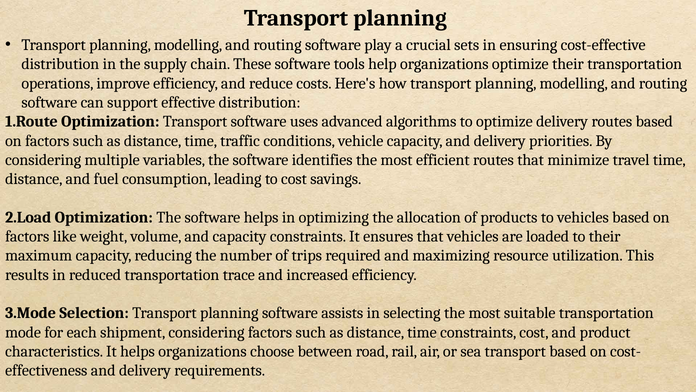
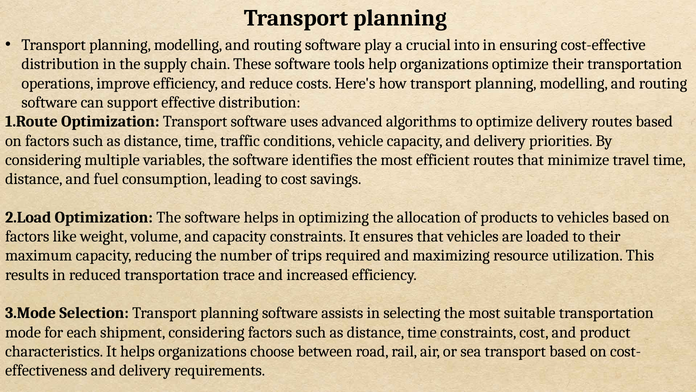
sets: sets -> into (467, 45)
